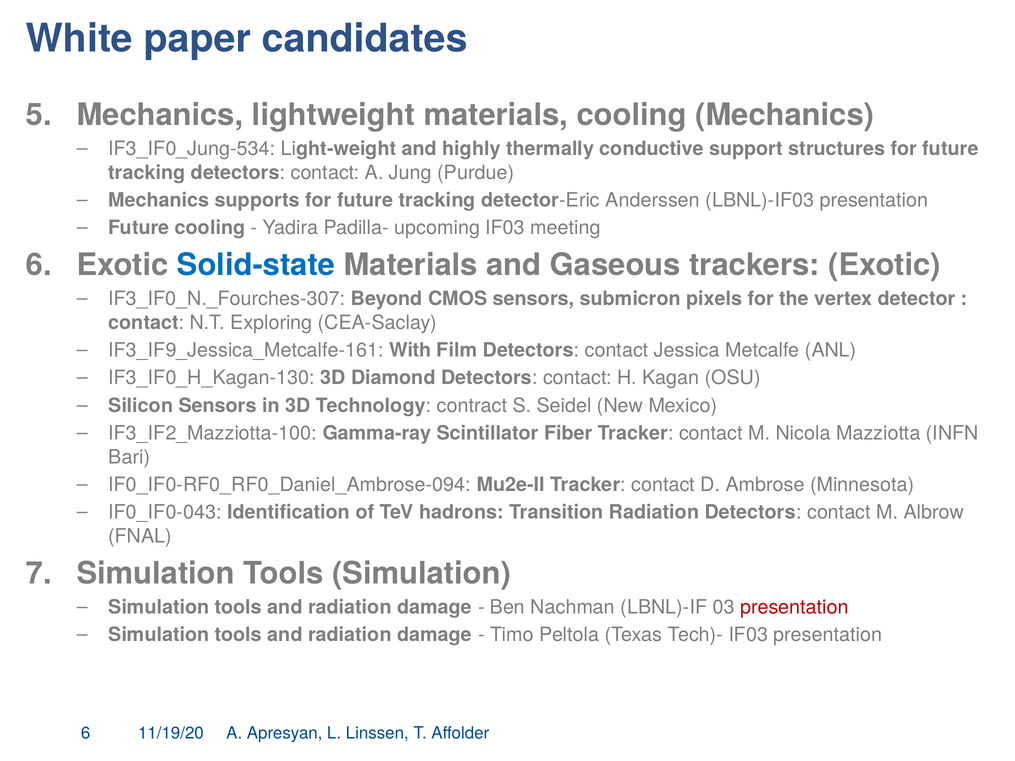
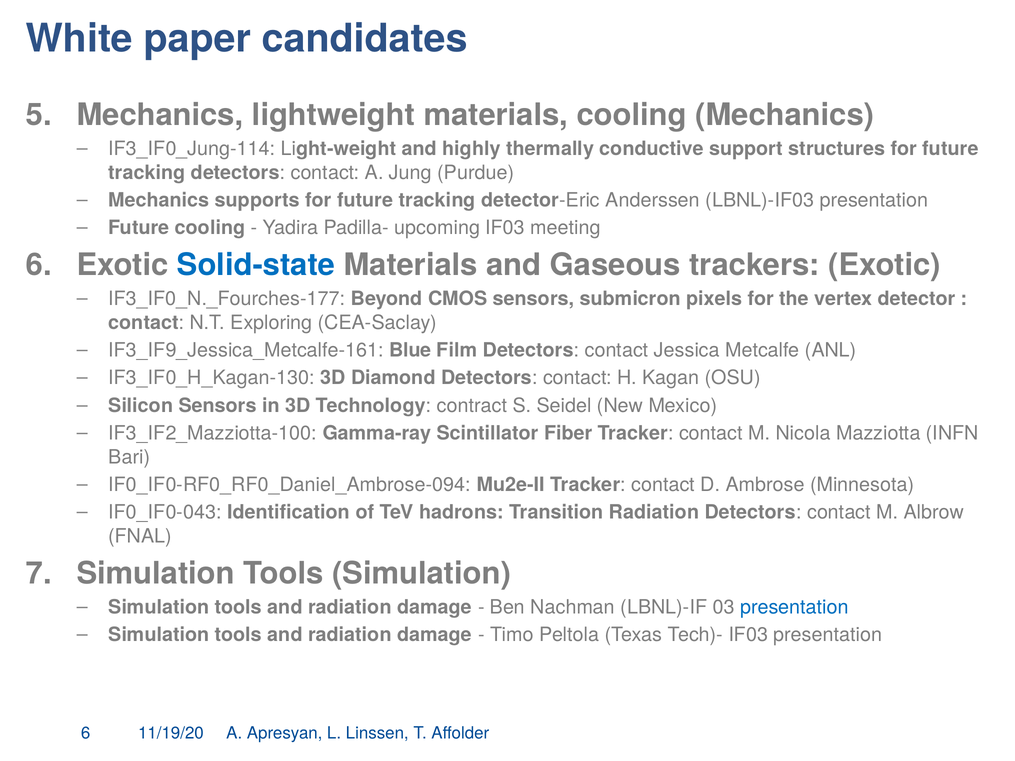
IF3_IF0_Jung-534: IF3_IF0_Jung-534 -> IF3_IF0_Jung-114 (192, 149)
IF3_IF0_N._Fourches-307: IF3_IF0_N._Fourches-307 -> IF3_IF0_N._Fourches-177 (227, 299)
With: With -> Blue (410, 350)
presentation colour: red -> blue (794, 607)
